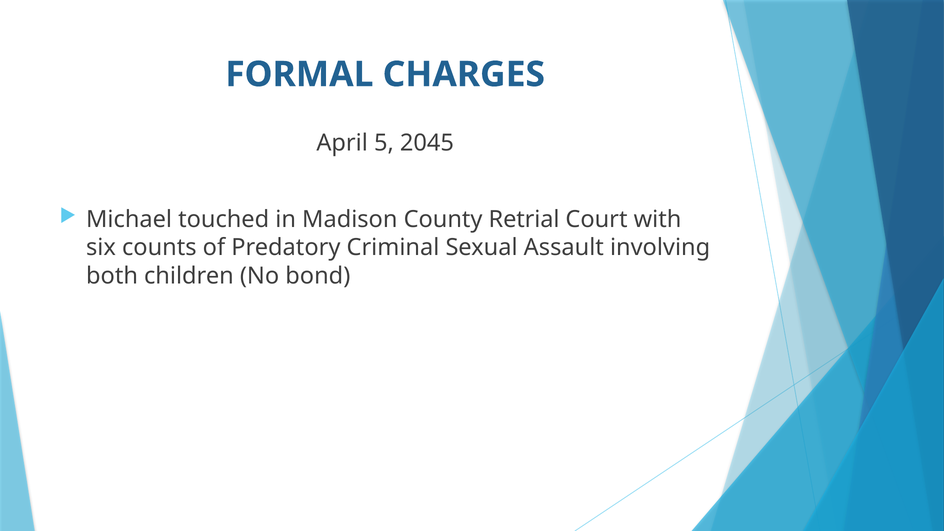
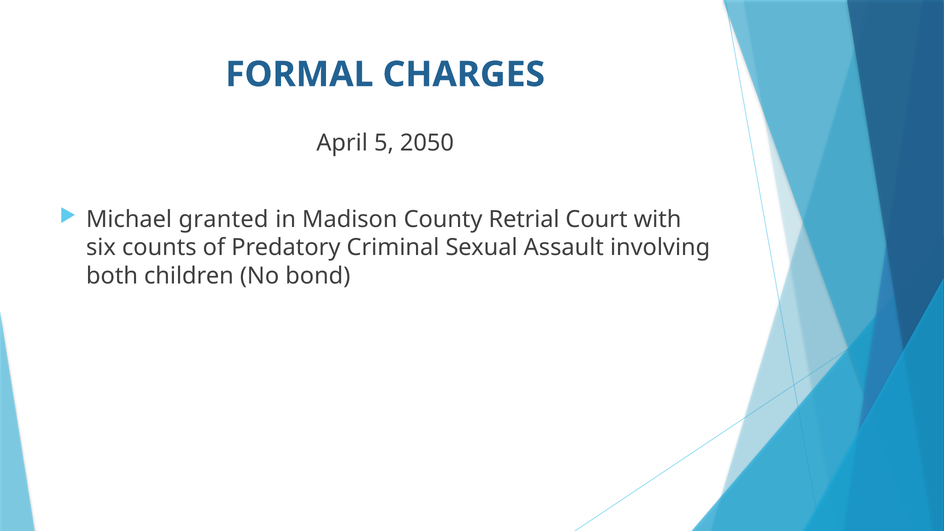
2045: 2045 -> 2050 (427, 143)
touched: touched -> granted (224, 219)
